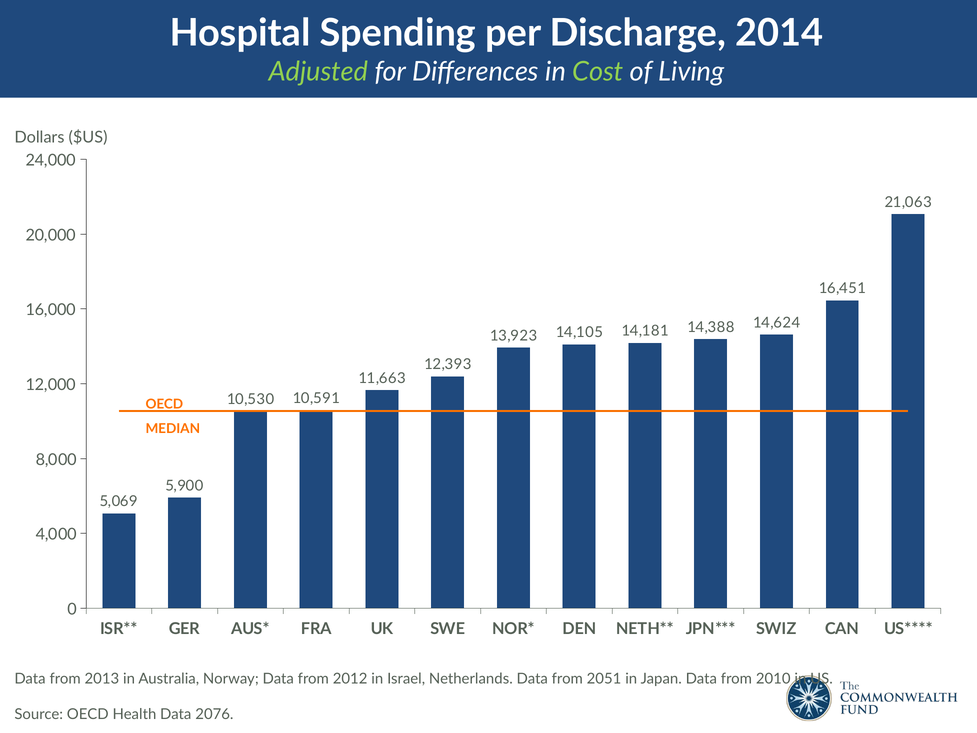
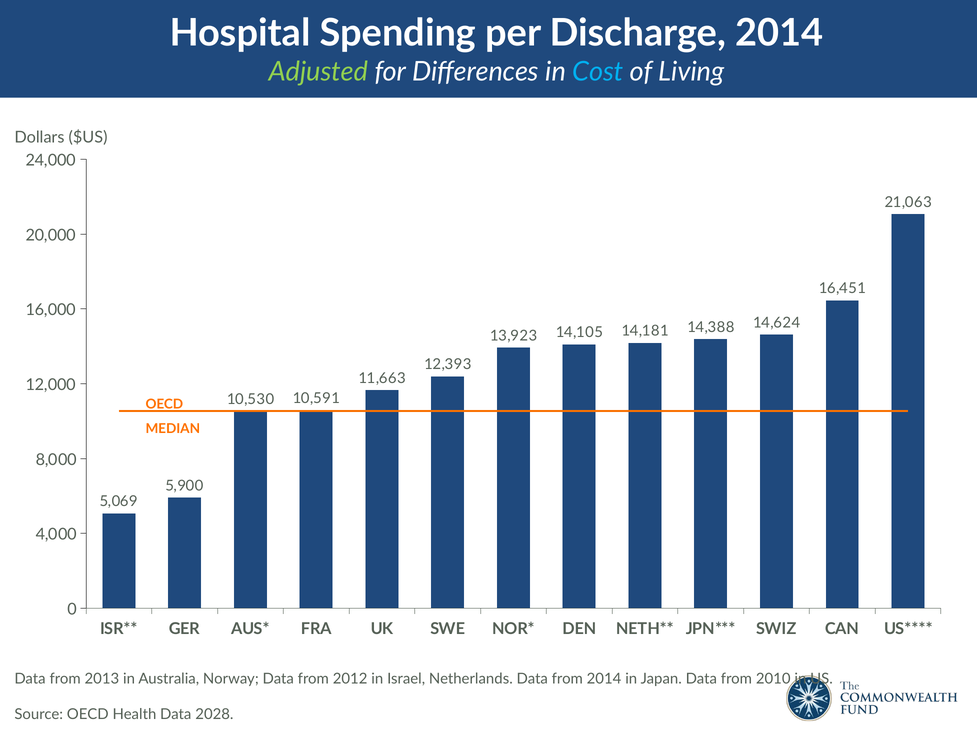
Cost colour: light green -> light blue (598, 72)
from 2051: 2051 -> 2014 (604, 679)
2076: 2076 -> 2028 (214, 714)
